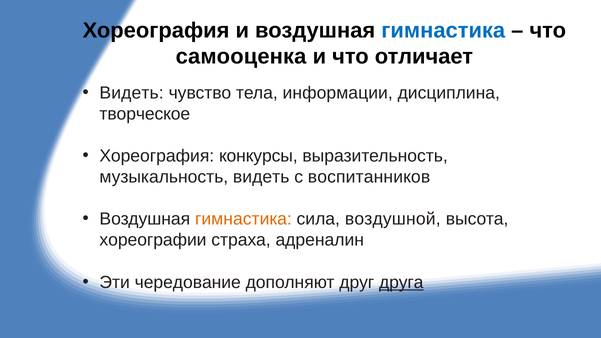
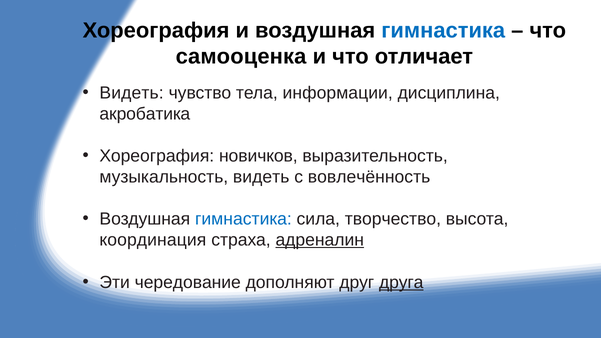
творческое: творческое -> акробатика (145, 114)
конкурсы: конкурсы -> новичков (258, 156)
воспитанников: воспитанников -> вовлечённость (369, 177)
гимнастика colour: orange -> blue (243, 219)
воздушной: воздушной -> творчество (393, 219)
хореографии: хореографии -> координация (153, 240)
адреналин underline: none -> present (320, 240)
